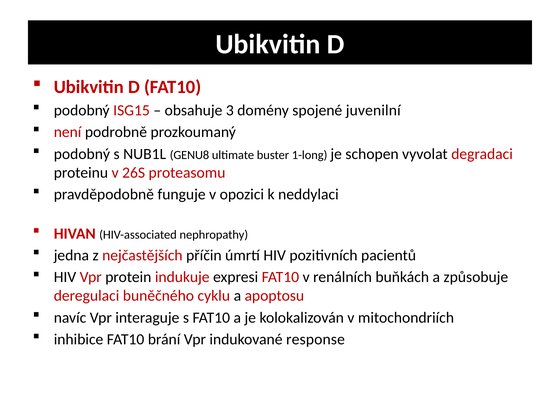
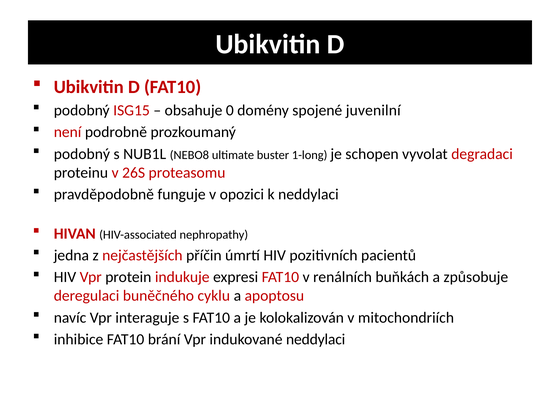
3: 3 -> 0 (230, 110)
GENU8: GENU8 -> NEBO8 (189, 155)
indukované response: response -> neddylaci (316, 339)
